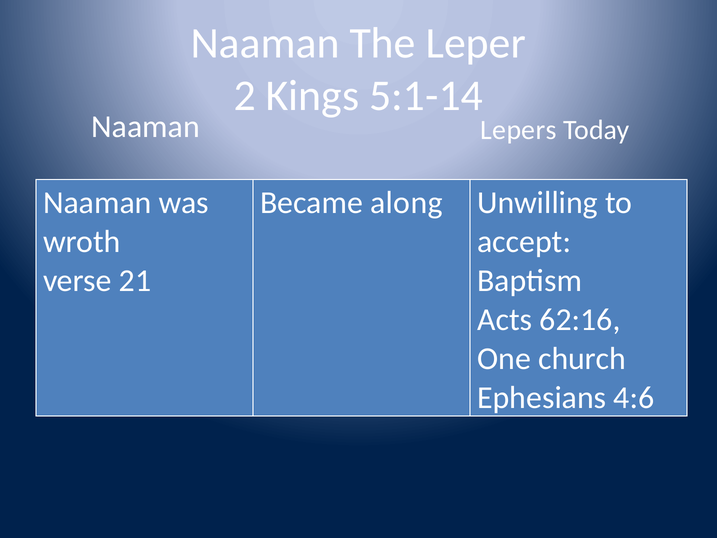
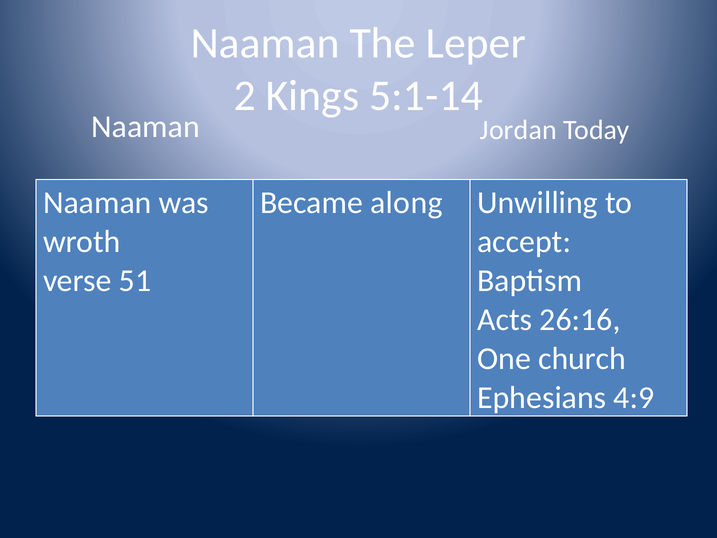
Lepers: Lepers -> Jordan (518, 130)
21: 21 -> 51 (135, 281)
62:16: 62:16 -> 26:16 (580, 320)
4:6: 4:6 -> 4:9 (634, 397)
